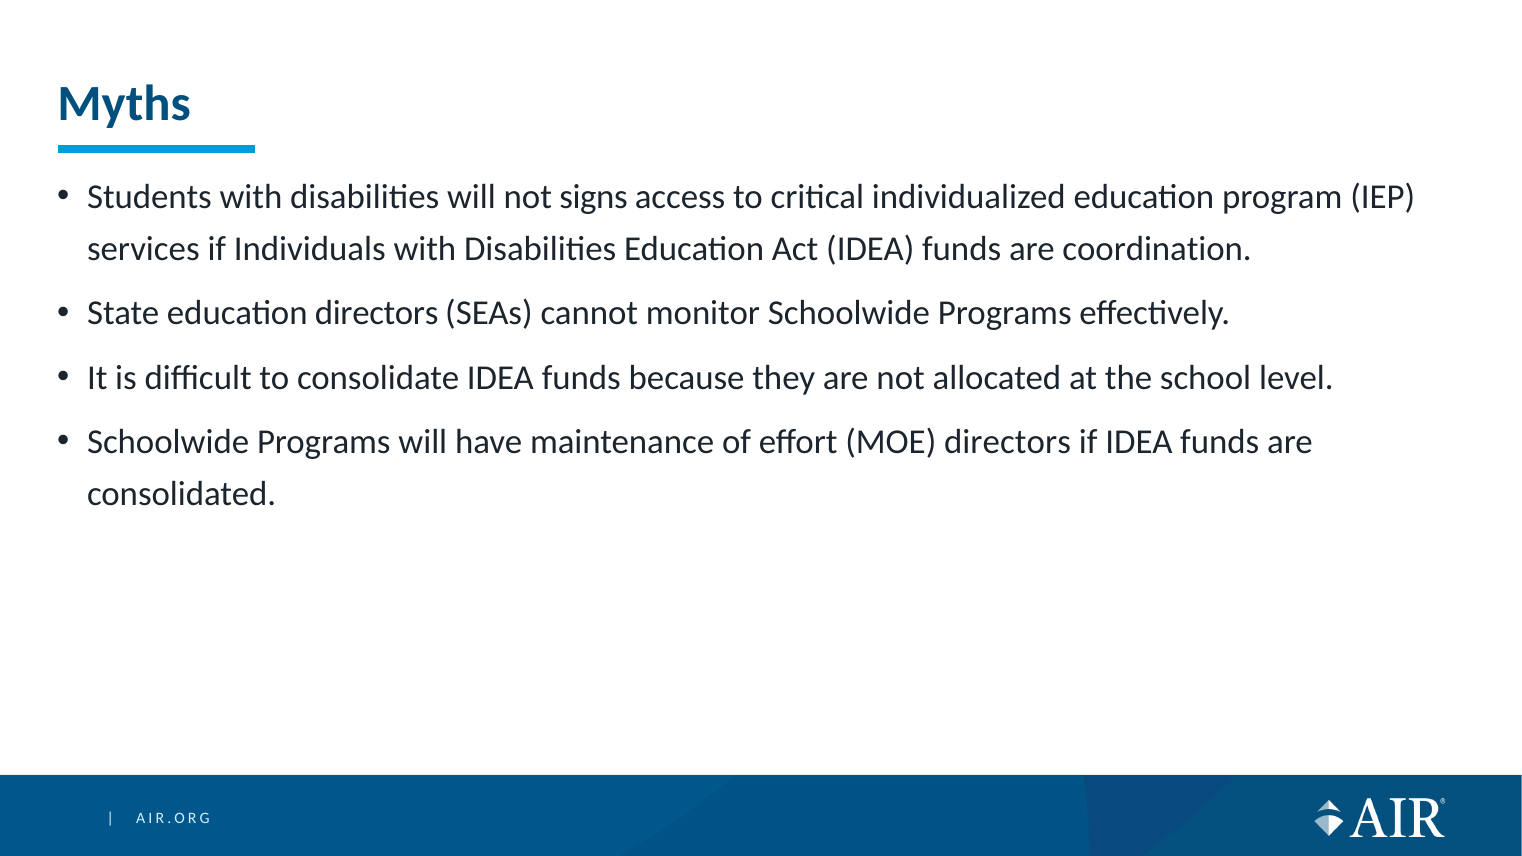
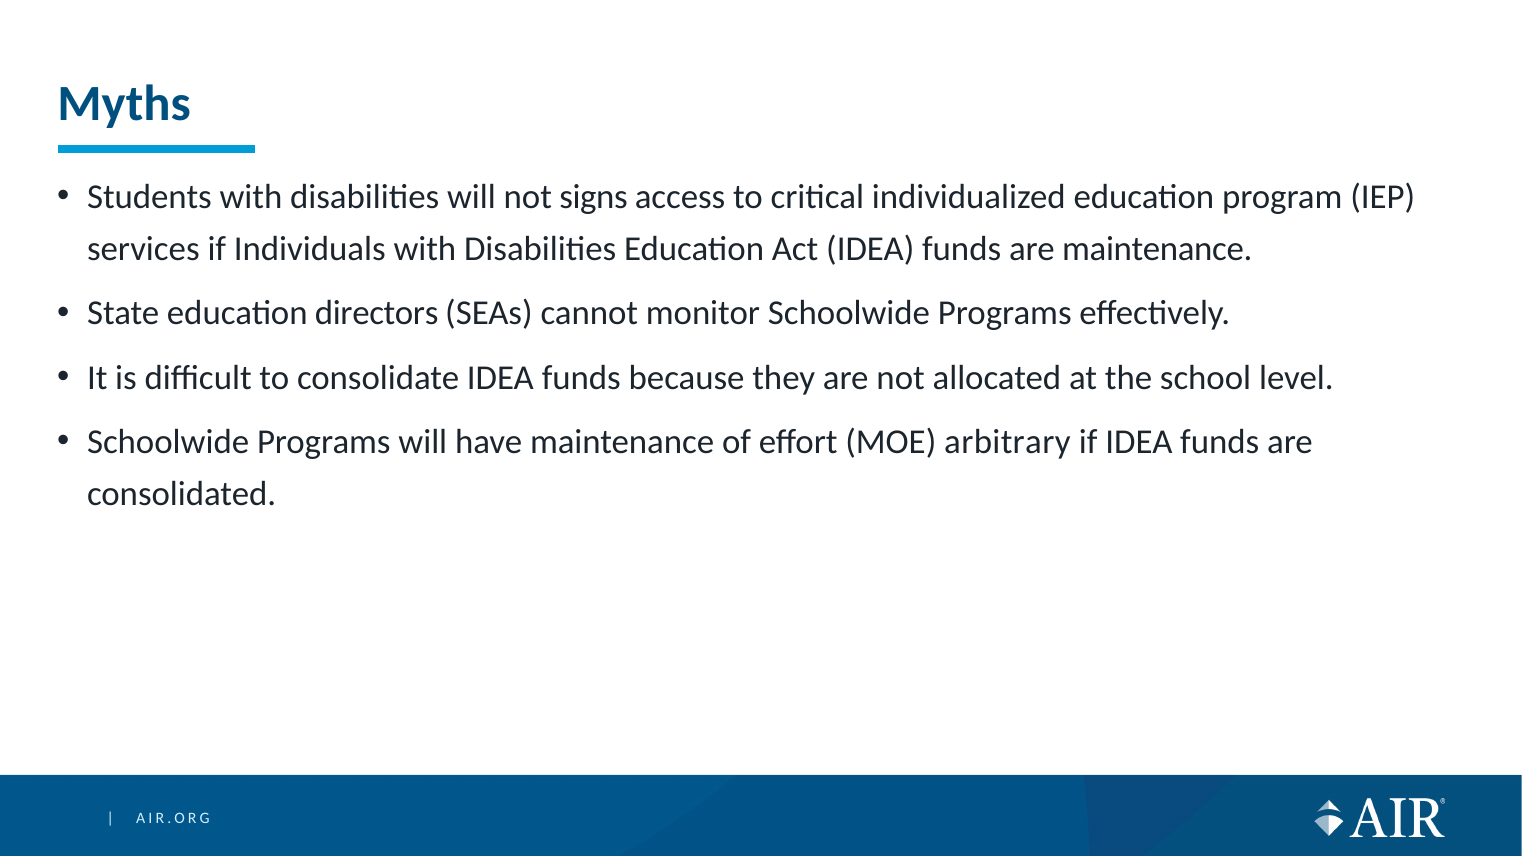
are coordination: coordination -> maintenance (1157, 249)
MOE directors: directors -> arbitrary (1007, 442)
